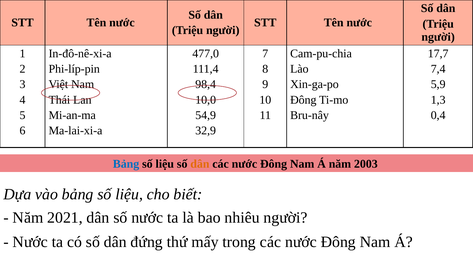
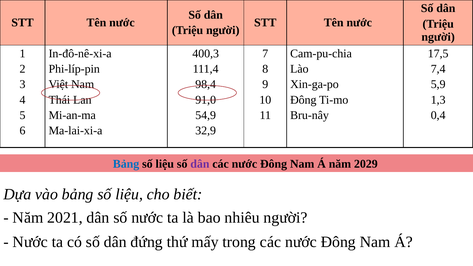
477,0: 477,0 -> 400,3 (206, 53)
17,7: 17,7 -> 17,5 (438, 53)
10,0: 10,0 -> 91,0 (206, 100)
dân colour: orange -> purple (200, 164)
2003: 2003 -> 2029 (366, 164)
